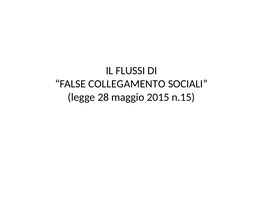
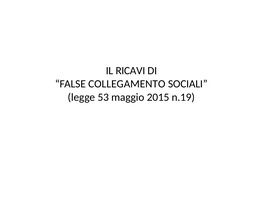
FLUSSI: FLUSSI -> RICAVI (130, 71)
28: 28 -> 53 (103, 97)
n.15: n.15 -> n.19 (183, 97)
